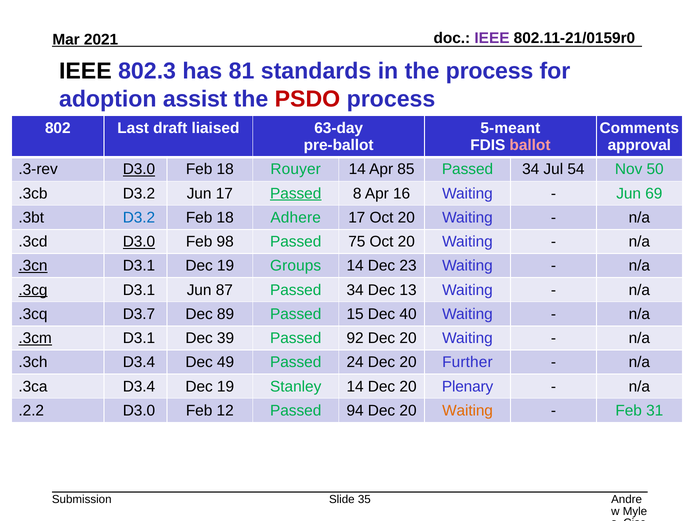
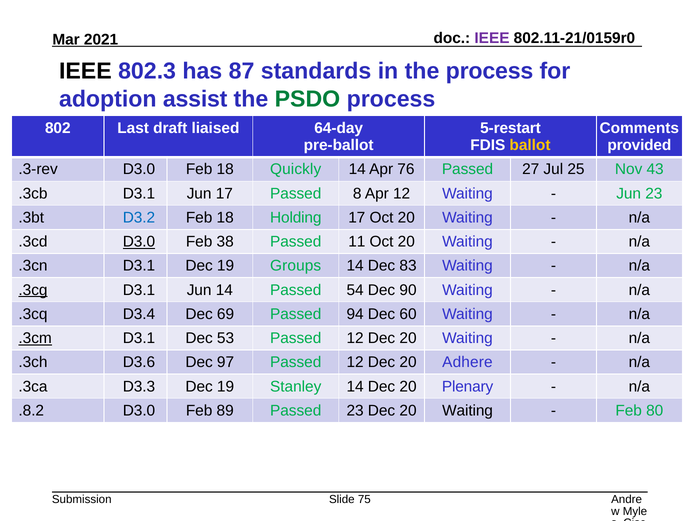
81: 81 -> 87 (242, 71)
PSDO colour: red -> green (307, 99)
63-day: 63-day -> 64-day (339, 128)
5-meant: 5-meant -> 5-restart (511, 128)
ballot colour: pink -> yellow (530, 145)
approval: approval -> provided (639, 145)
D3.0 underline: present -> none (139, 169)
Rouyer: Rouyer -> Quickly (296, 169)
85: 85 -> 76 (406, 169)
34: 34 -> 27 (531, 169)
54: 54 -> 25 (576, 169)
50: 50 -> 43 (655, 169)
.3cb D3.2: D3.2 -> D3.1 (139, 193)
Passed underline: present -> none (296, 193)
Apr 16: 16 -> 12 (402, 193)
Jun 69: 69 -> 23 (654, 193)
Adhere: Adhere -> Holding (296, 217)
98: 98 -> 38 (225, 241)
75: 75 -> 11 (357, 241)
.3cn underline: present -> none (33, 266)
23: 23 -> 83 (408, 266)
Jun 87: 87 -> 14 (224, 290)
34: 34 -> 54 (355, 290)
13: 13 -> 90 (408, 290)
D3.7: D3.7 -> D3.4 (139, 314)
89: 89 -> 69 (226, 314)
15: 15 -> 94 (355, 314)
40: 40 -> 60 (408, 314)
39: 39 -> 53 (226, 338)
92: 92 -> 12 (355, 338)
.3ch D3.4: D3.4 -> D3.6 (139, 362)
49: 49 -> 97 (226, 362)
24: 24 -> 12 (355, 362)
Further: Further -> Adhere (467, 362)
.3ca D3.4: D3.4 -> D3.3 (139, 386)
.2.2: .2.2 -> .8.2 (31, 410)
12: 12 -> 89 (225, 410)
Passed 94: 94 -> 23 (355, 410)
Waiting colour: orange -> black (468, 410)
31: 31 -> 80 (655, 410)
35: 35 -> 75 (364, 499)
